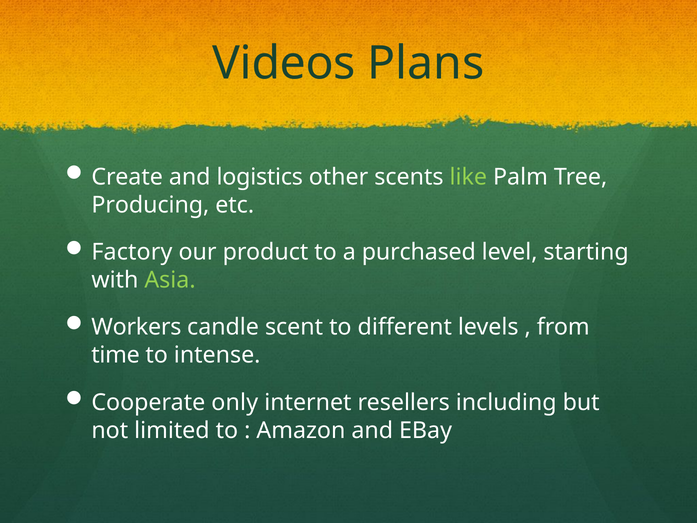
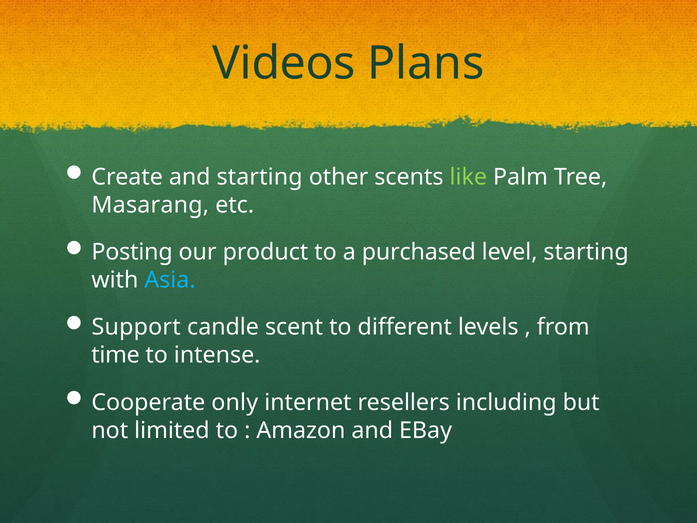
and logistics: logistics -> starting (260, 177)
Producing: Producing -> Masarang (150, 205)
Factory: Factory -> Posting (132, 252)
Asia colour: light green -> light blue (170, 280)
Workers: Workers -> Support (136, 327)
